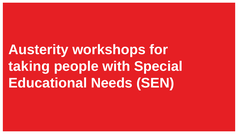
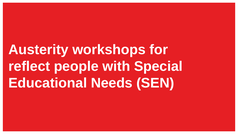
taking: taking -> reflect (29, 66)
